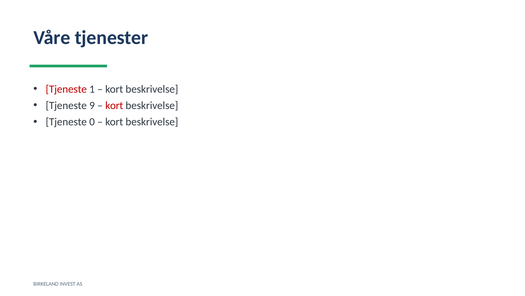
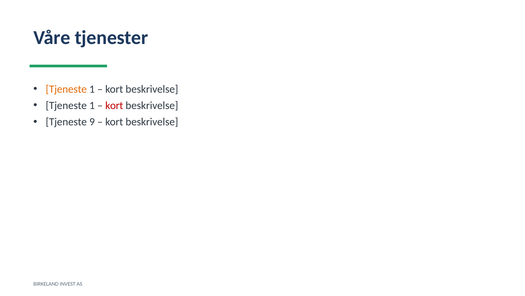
Tjeneste colour: red -> orange (66, 89)
9: 9 -> 1 (92, 105)
0: 0 -> 9 (92, 122)
